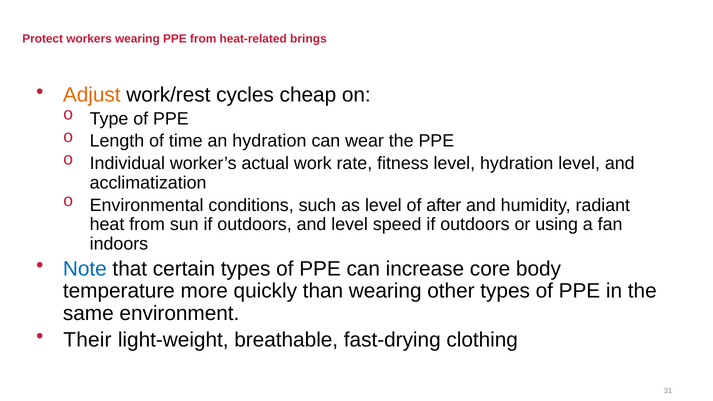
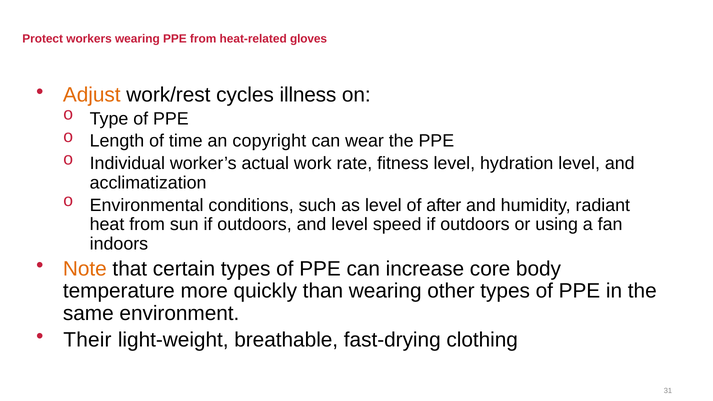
brings: brings -> gloves (309, 39)
cheap: cheap -> illness (308, 95)
an hydration: hydration -> copyright (269, 141)
Note colour: blue -> orange (85, 269)
